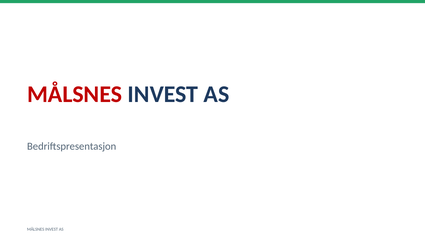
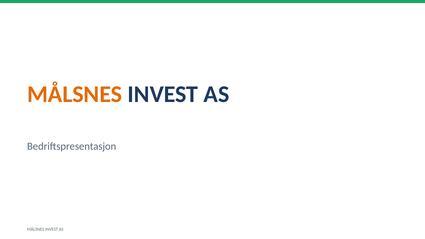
MÅLSNES colour: red -> orange (75, 94)
